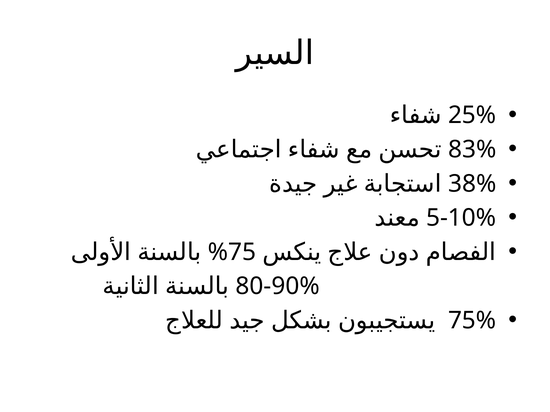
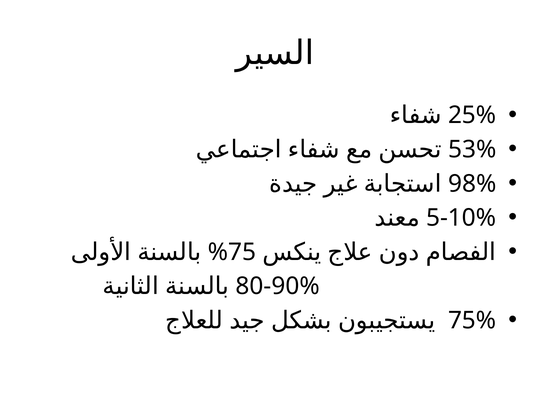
83%: 83% -> 53% (472, 150)
38%: 38% -> 98% (472, 184)
